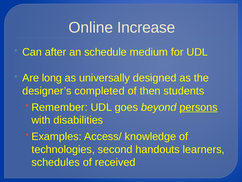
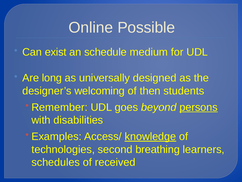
Increase: Increase -> Possible (146, 28)
after: after -> exist (56, 52)
completed: completed -> welcoming (100, 91)
knowledge underline: none -> present (150, 136)
handouts: handouts -> breathing (158, 149)
